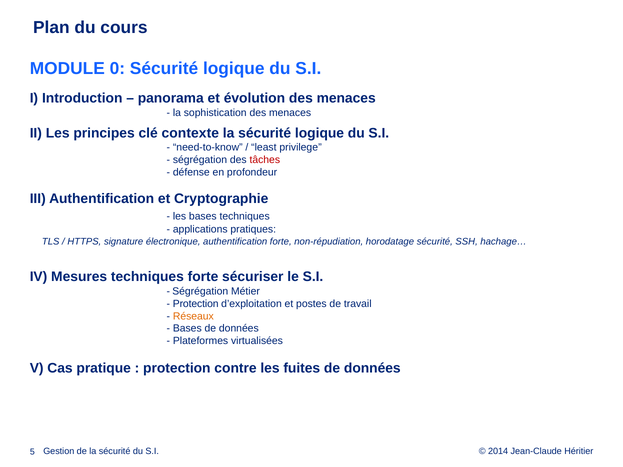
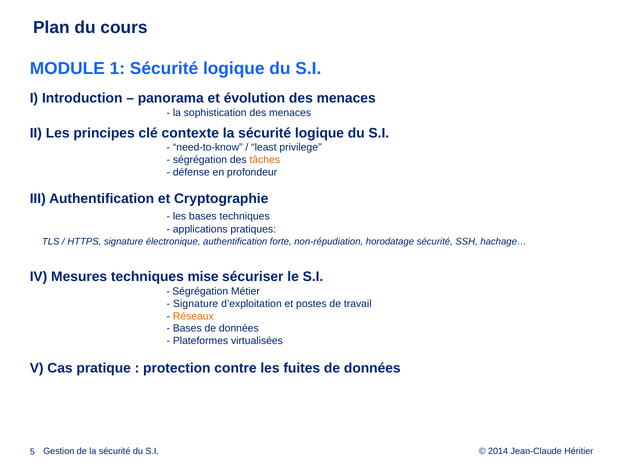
0: 0 -> 1 (117, 69)
tâches colour: red -> orange (265, 160)
techniques forte: forte -> mise (203, 277)
Protection: Protection -> Signature (196, 304)
